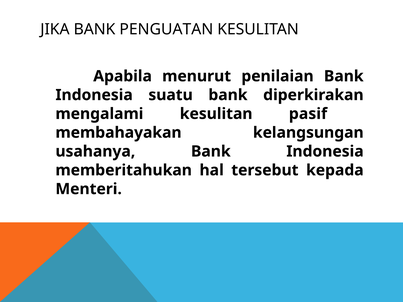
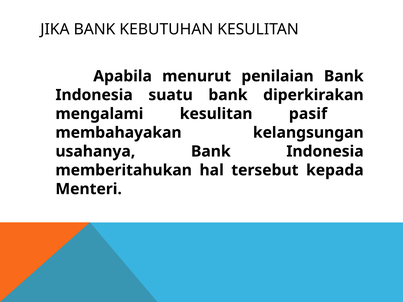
PENGUATAN: PENGUATAN -> KEBUTUHAN (166, 29)
